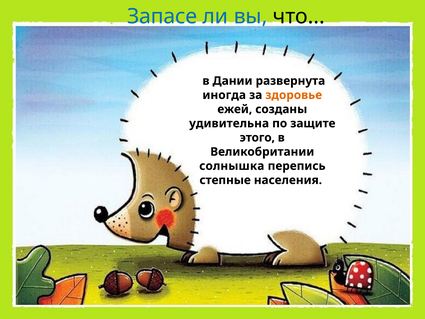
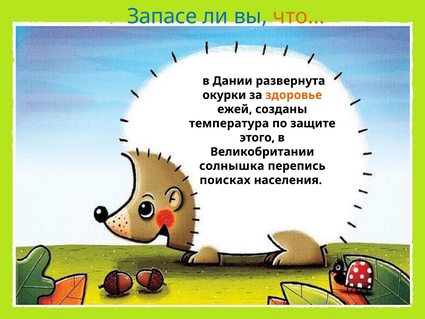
что colour: black -> orange (299, 16)
иногда: иногда -> окурки (224, 95)
удивительна: удивительна -> температура (229, 123)
степные: степные -> поисках (225, 180)
